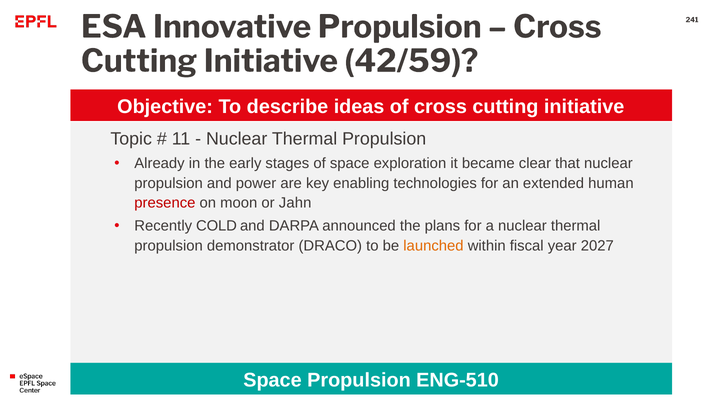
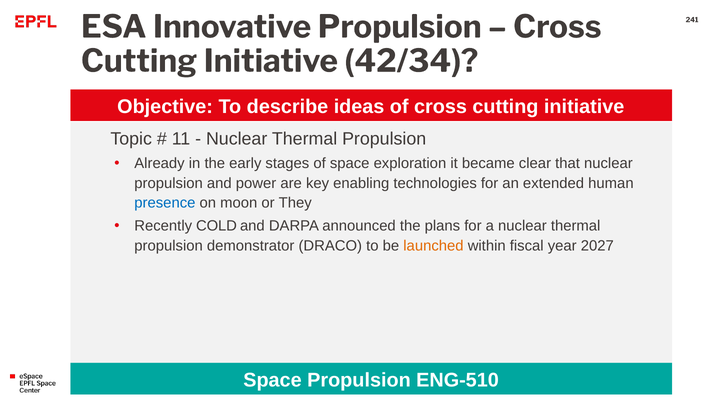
42/59: 42/59 -> 42/34 (411, 61)
presence colour: red -> blue (165, 202)
Jahn: Jahn -> They (295, 202)
